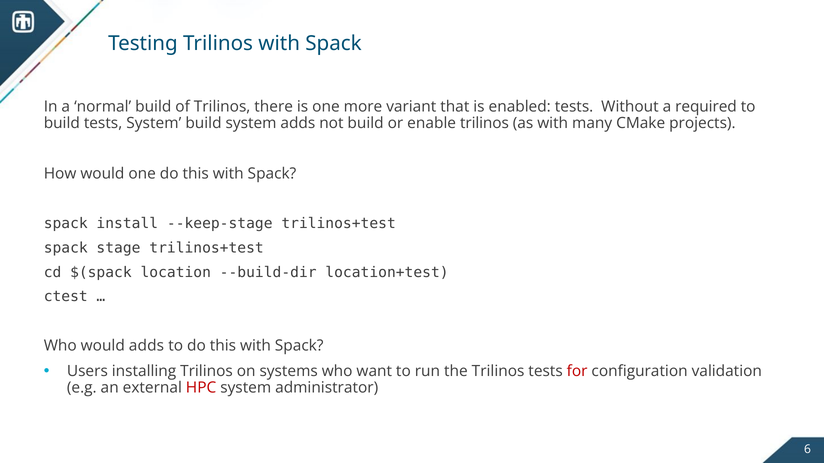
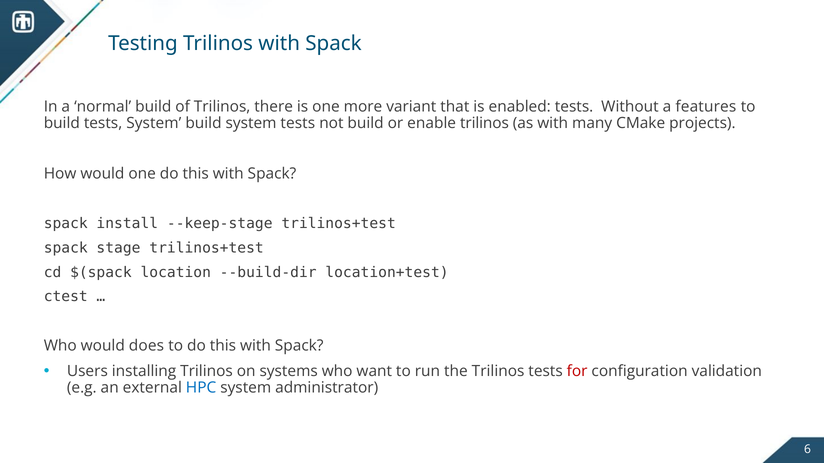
required: required -> features (706, 107)
system adds: adds -> tests (298, 123)
would adds: adds -> does (146, 346)
HPC colour: red -> blue (201, 388)
